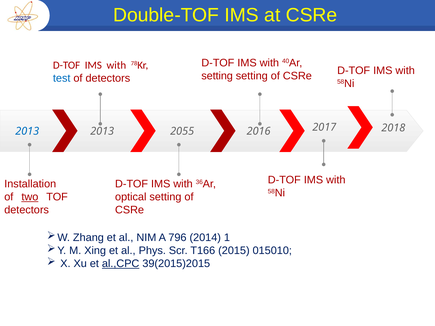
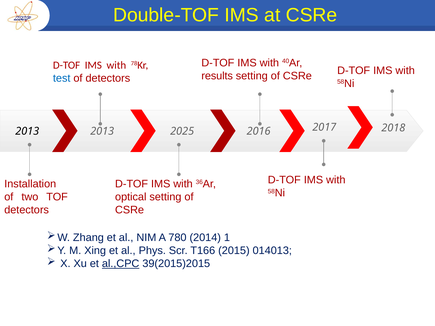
setting: setting -> results (217, 76)
2013 colour: blue -> black (27, 131)
2055: 2055 -> 2025 (182, 131)
two underline: present -> none (30, 197)
796: 796 -> 780 (177, 238)
015010: 015010 -> 014013 (272, 251)
